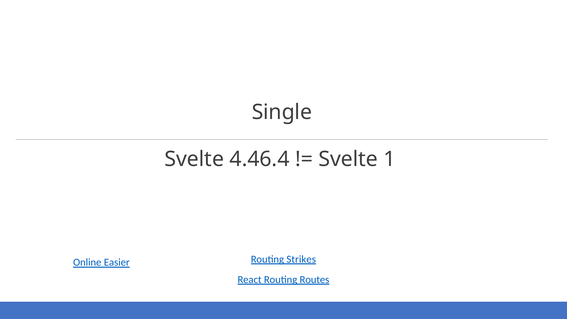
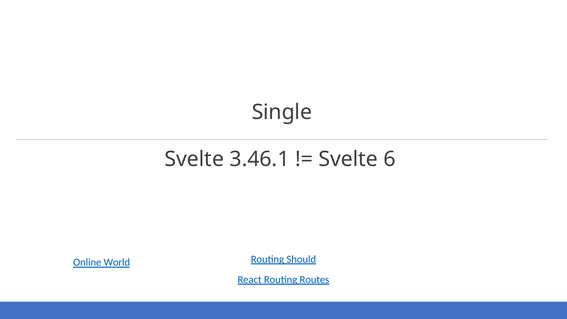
4.46.4: 4.46.4 -> 3.46.1 (260, 159)
1: 1 -> 6 (390, 159)
Strikes: Strikes -> Should (301, 259)
Easier: Easier -> World (117, 262)
